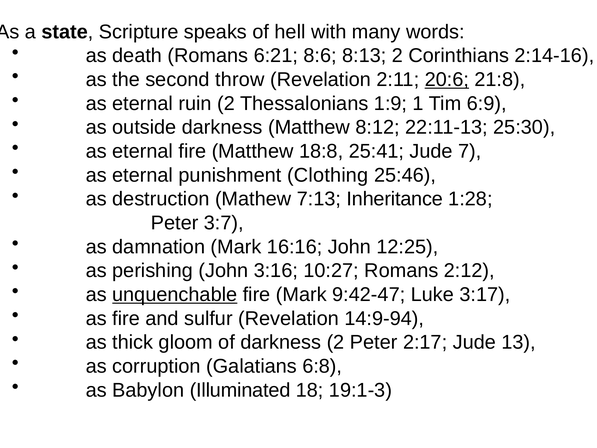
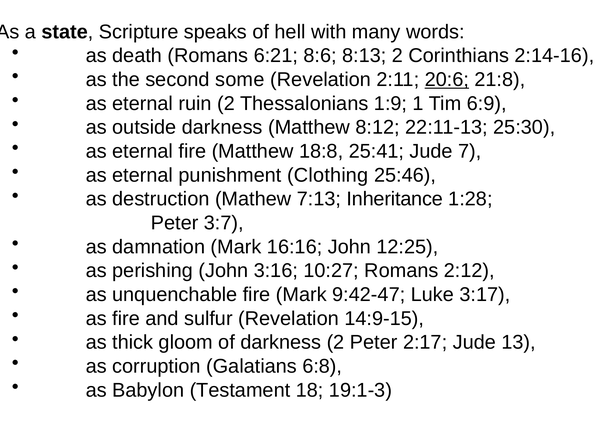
throw: throw -> some (240, 80)
unquenchable underline: present -> none (175, 294)
14:9-94: 14:9-94 -> 14:9-15 (384, 318)
Illuminated: Illuminated -> Testament (240, 390)
